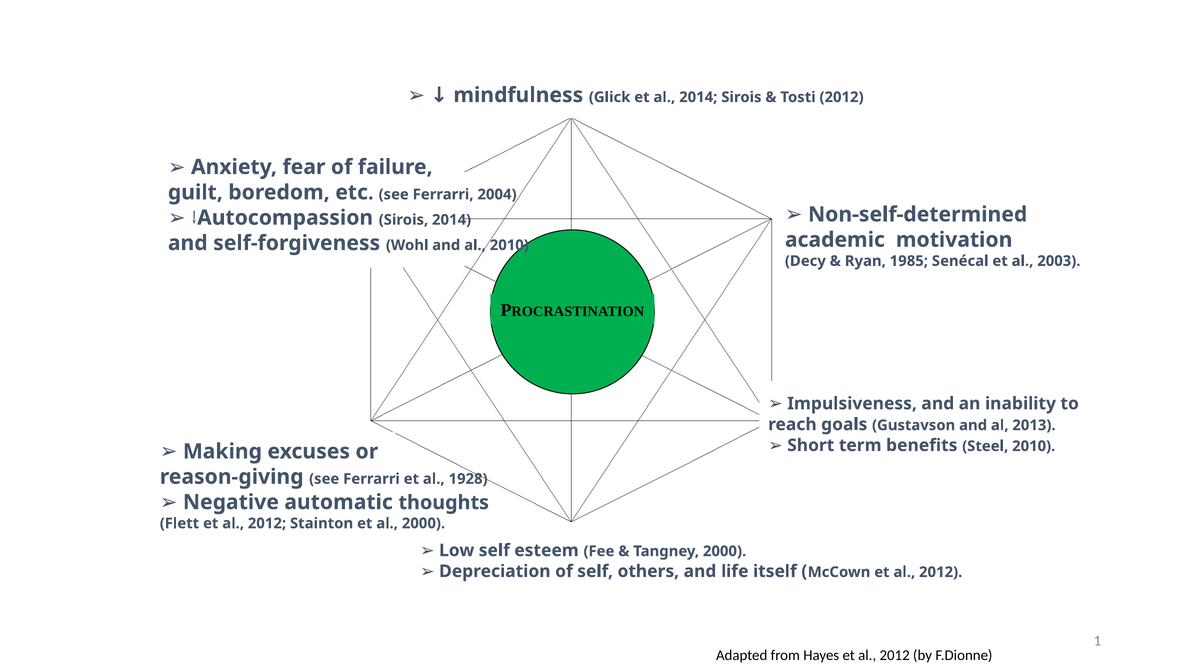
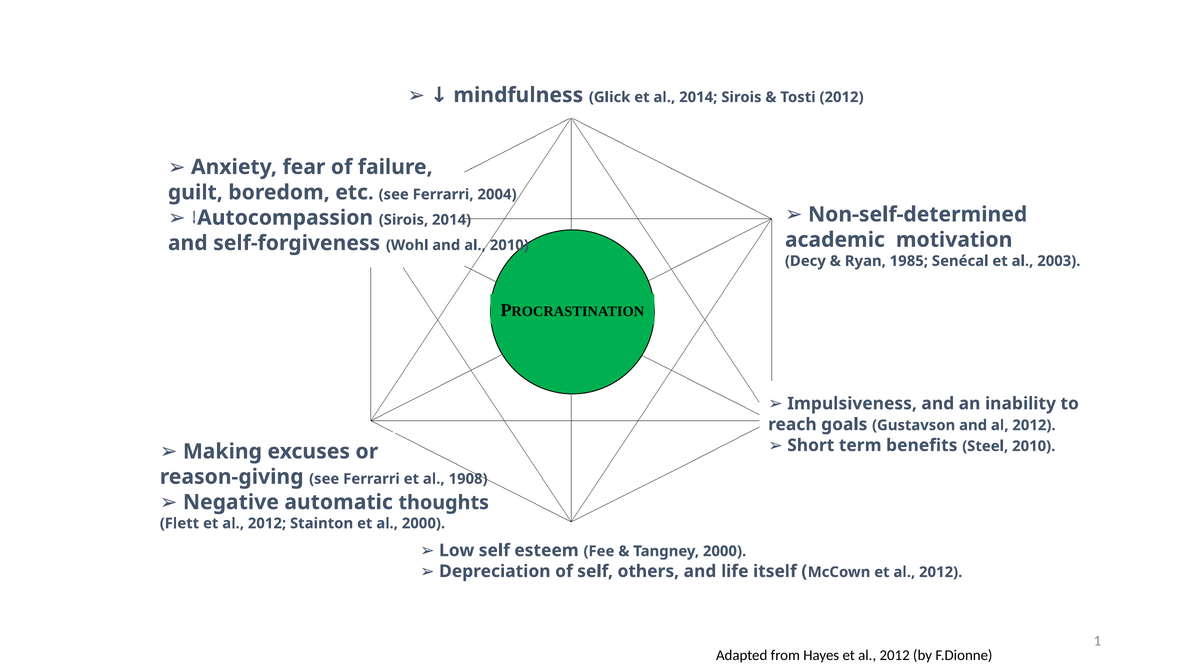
2013: 2013 -> 2012 (1034, 425)
1928: 1928 -> 1908 (468, 479)
